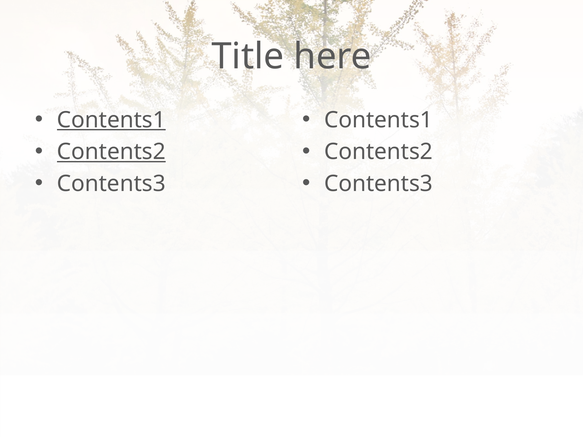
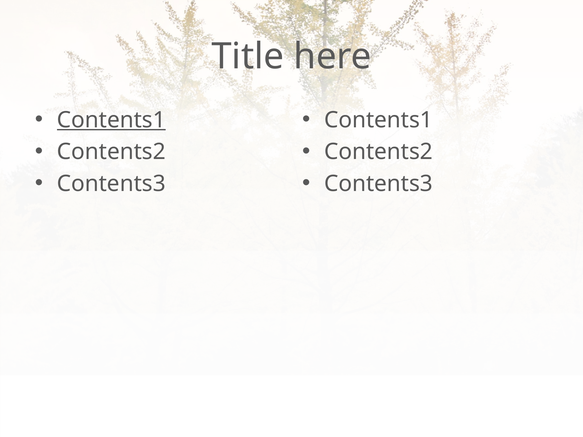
Contents2 underline: present -> none (111, 152)
